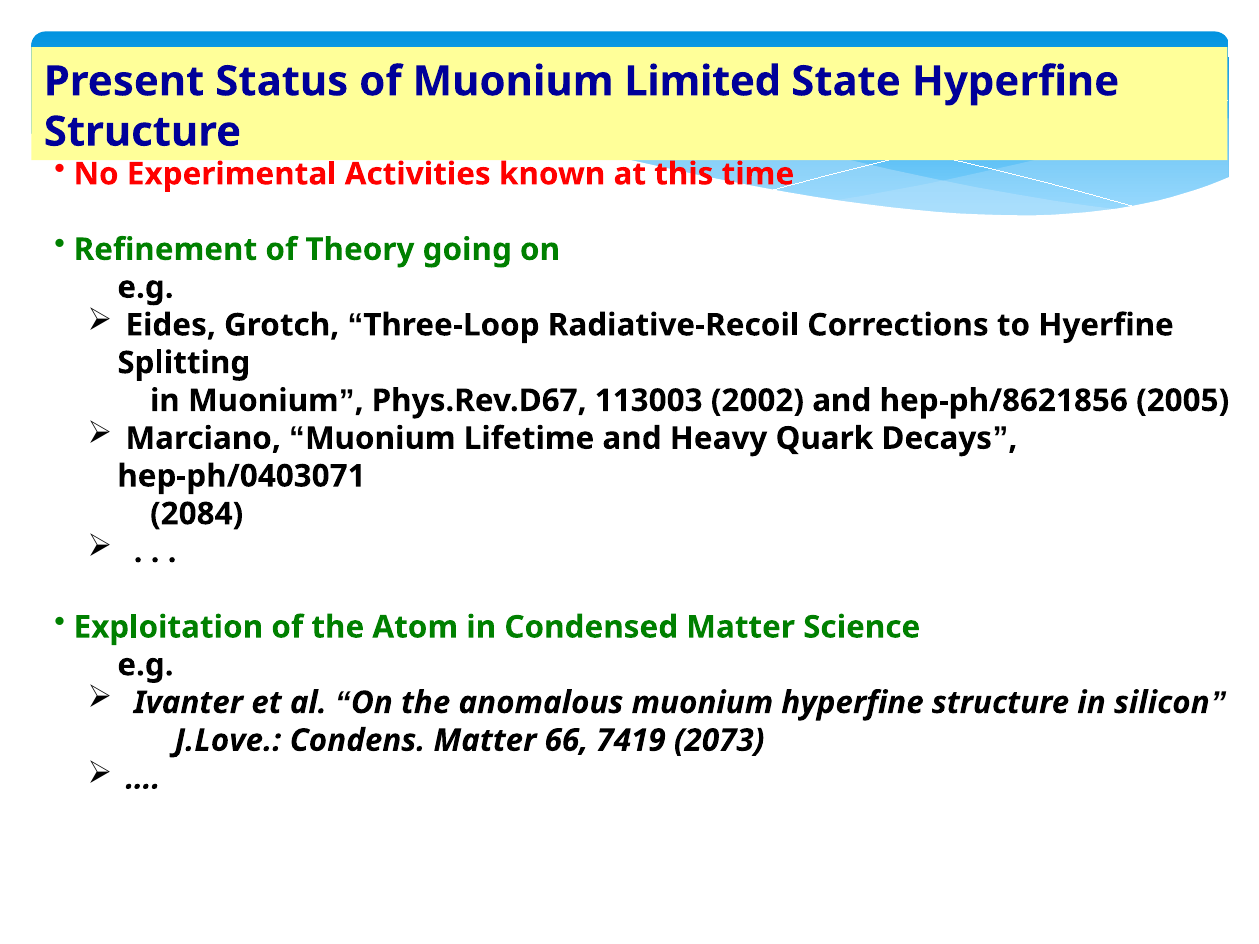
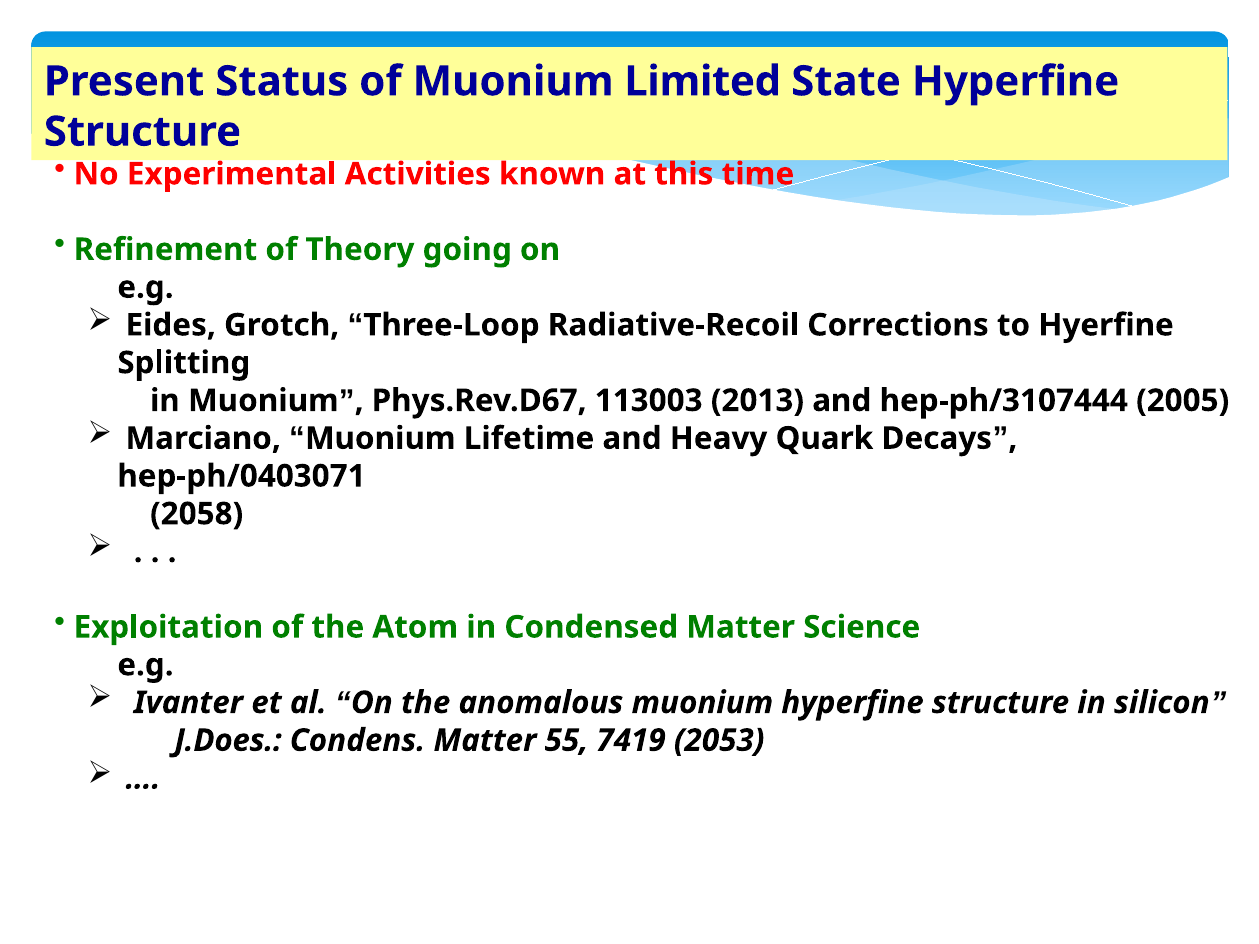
2002: 2002 -> 2013 (757, 401)
hep-ph/8621856: hep-ph/8621856 -> hep-ph/3107444 (1004, 401)
2084: 2084 -> 2058 (197, 514)
J.Love: J.Love -> J.Does (228, 741)
66: 66 -> 55 (566, 741)
2073: 2073 -> 2053 (719, 741)
